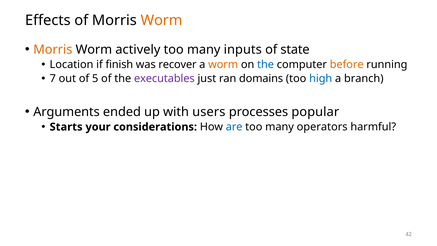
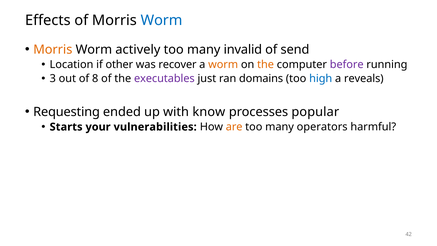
Worm colour: orange -> blue (162, 20)
inputs: inputs -> invalid (243, 49)
state: state -> send (295, 49)
finish: finish -> other (119, 64)
the colour: blue -> orange (266, 64)
before colour: orange -> purple (347, 64)
7: 7 -> 3 (53, 79)
5: 5 -> 8 (95, 79)
branch: branch -> reveals (364, 79)
Arguments: Arguments -> Requesting (67, 112)
users: users -> know (209, 112)
considerations: considerations -> vulnerabilities (155, 127)
are colour: blue -> orange (234, 127)
